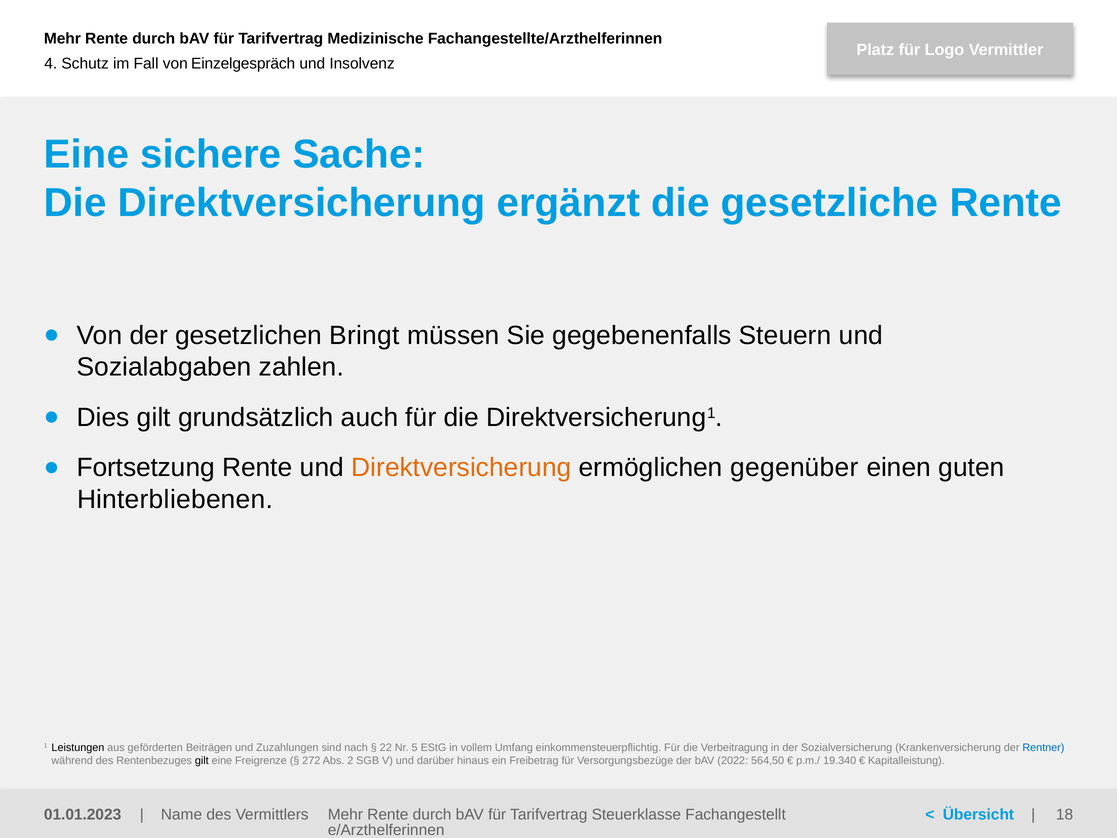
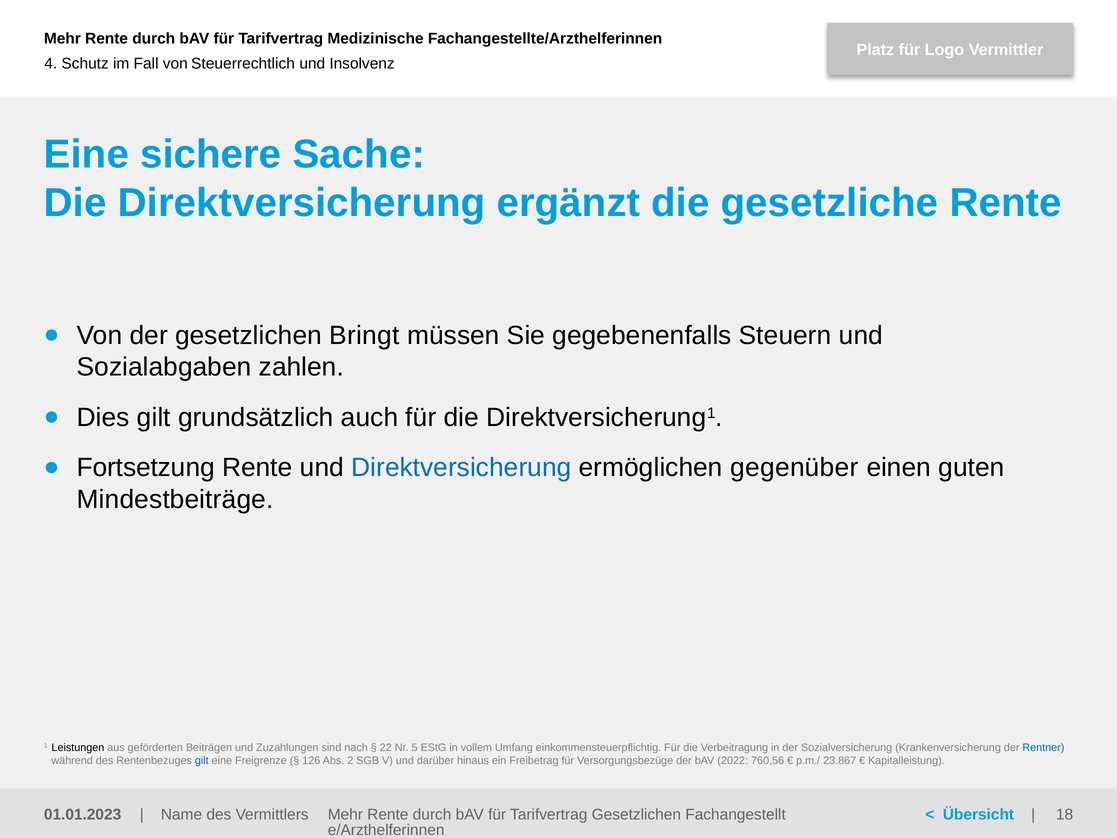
Einzelgespräch: Einzelgespräch -> Steuerrechtlich (243, 64)
Direktversicherung colour: orange -> blue (461, 468)
Hinterbliebenen: Hinterbliebenen -> Mindestbeiträge (175, 499)
gilt colour: black -> blue (202, 760)
272: 272 -> 126 (311, 760)
564,50: 564,50 -> 760,56 (768, 760)
19.340: 19.340 -> 23.867 (840, 760)
Tarifvertrag Steuerklasse: Steuerklasse -> Gesetzlichen (636, 815)
